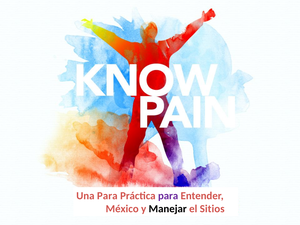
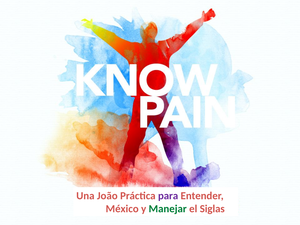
Una Para: Para -> João (107, 196)
Manejar colour: black -> green (168, 209)
Sitios: Sitios -> Siglas (212, 209)
